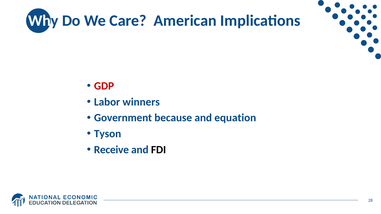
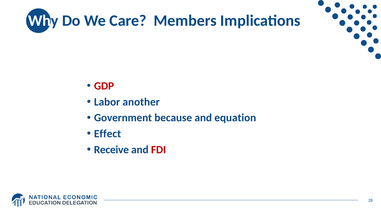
American: American -> Members (185, 21)
winners: winners -> another (141, 102)
Tyson: Tyson -> Effect (108, 134)
FDI colour: black -> red (159, 150)
